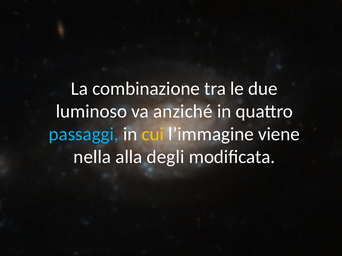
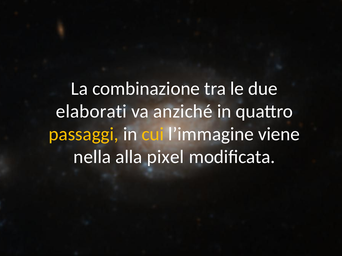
luminoso: luminoso -> elaborati (91, 112)
passaggi colour: light blue -> yellow (84, 134)
degli: degli -> pixel (166, 157)
